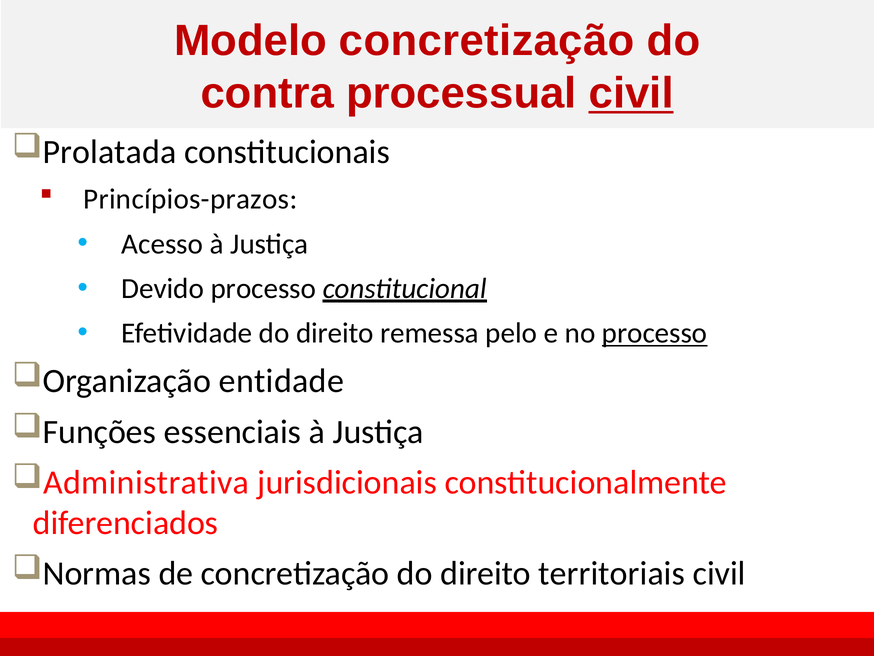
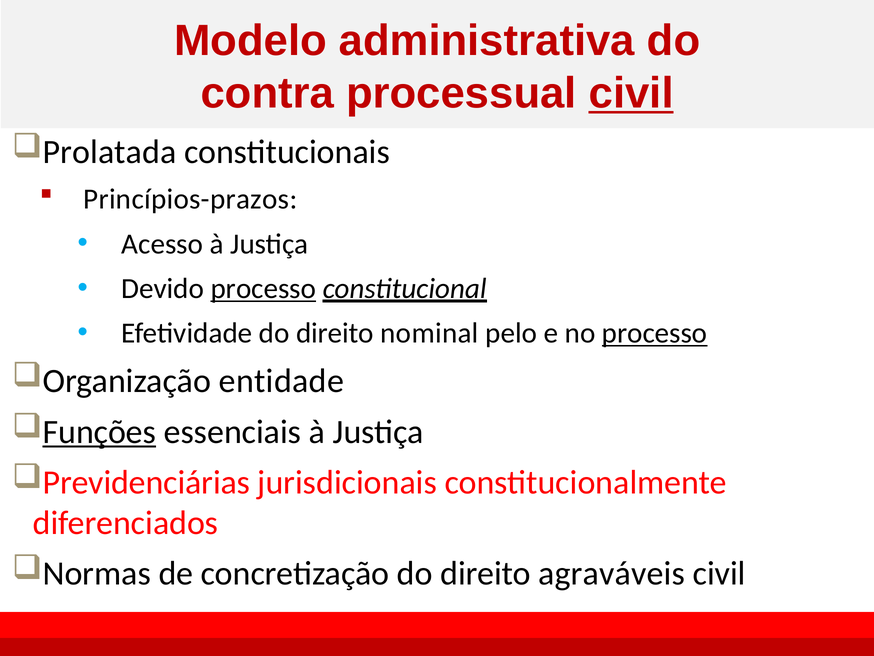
Modelo concretização: concretização -> administrativa (487, 41)
processo underline: none -> present (263, 288)
remessa: remessa -> nominal (429, 333)
Funções underline: none -> present (99, 431)
Administrativa: Administrativa -> Previdenciárias (146, 482)
territoriais: territoriais -> agraváveis (612, 573)
